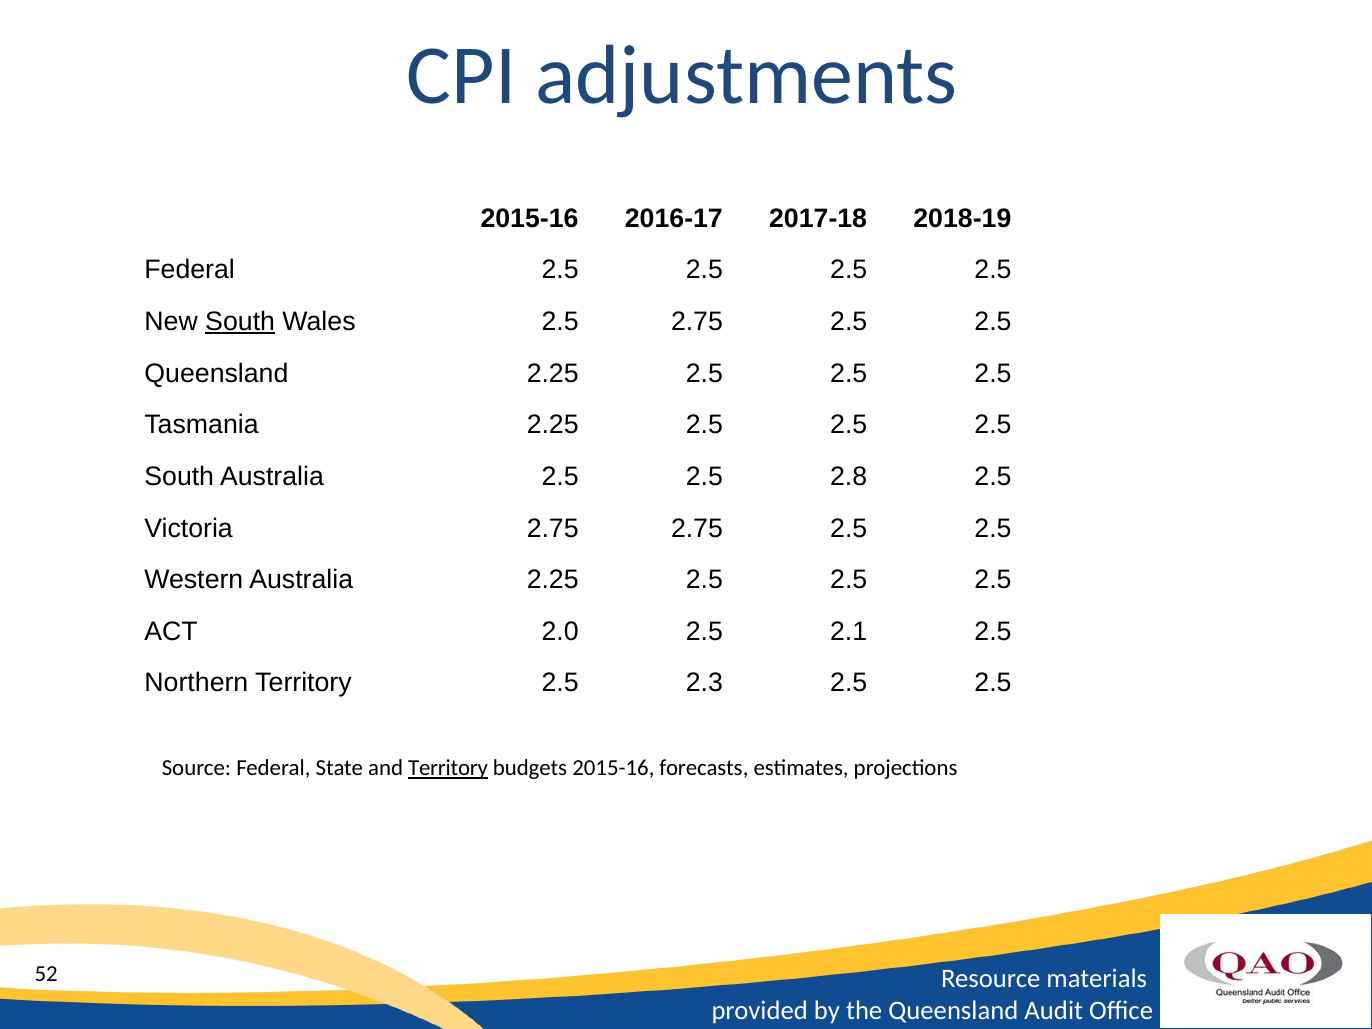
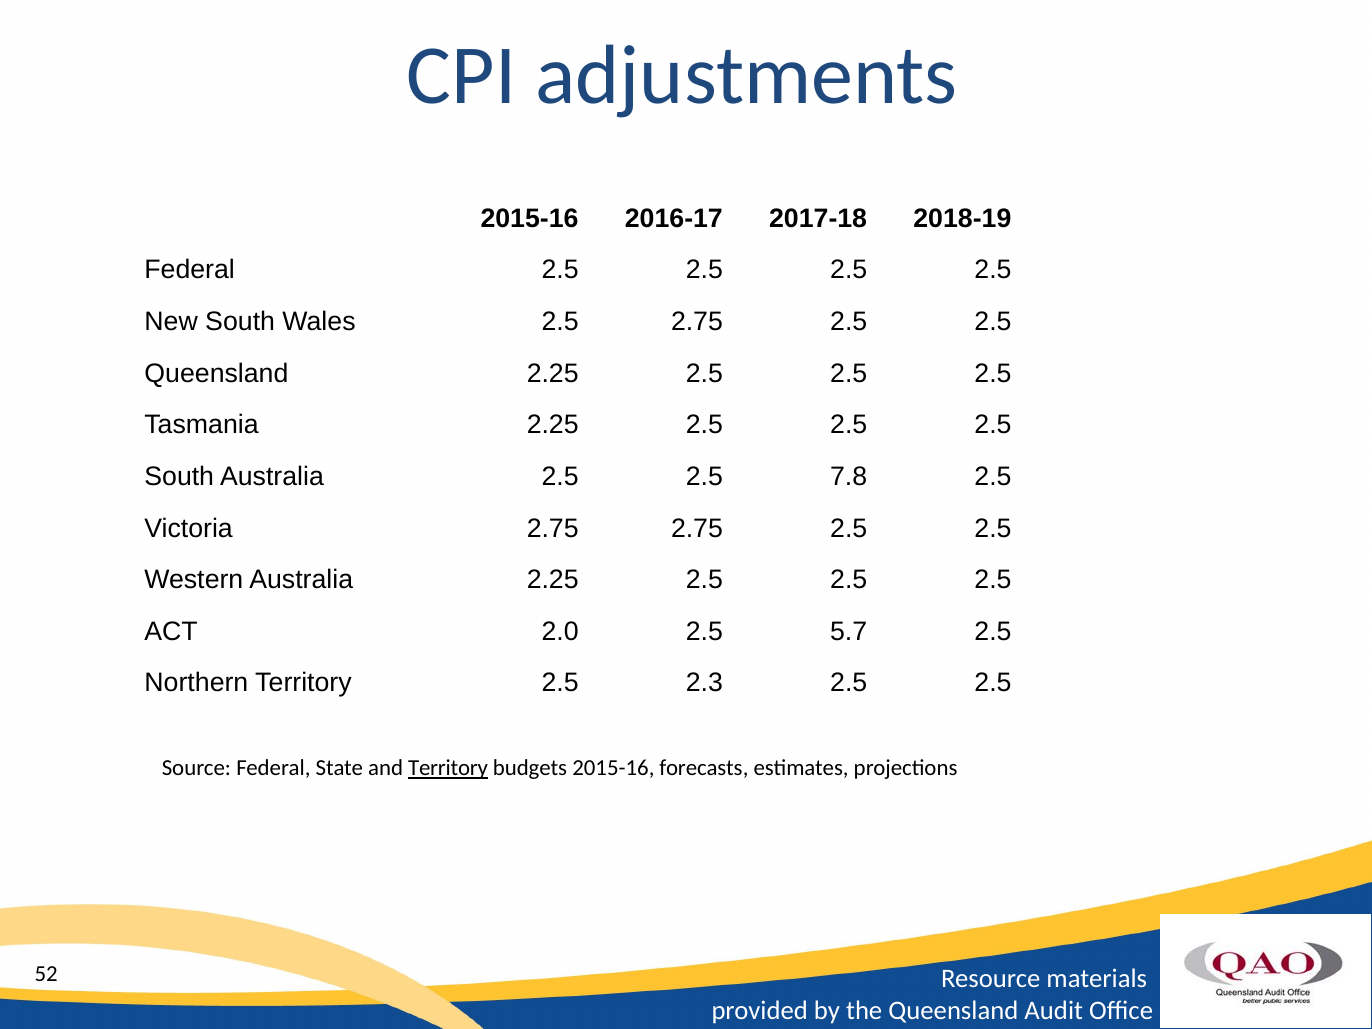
South underline: present -> none (240, 322)
2.8: 2.8 -> 7.8 (849, 477)
2.1: 2.1 -> 5.7 (849, 631)
